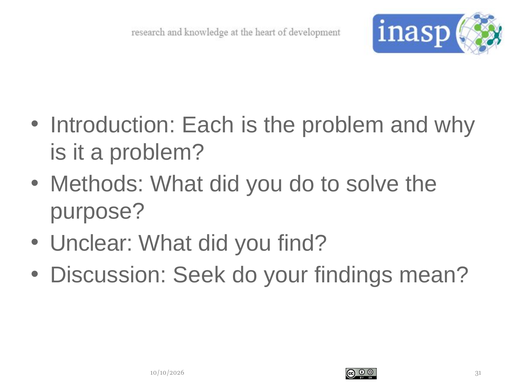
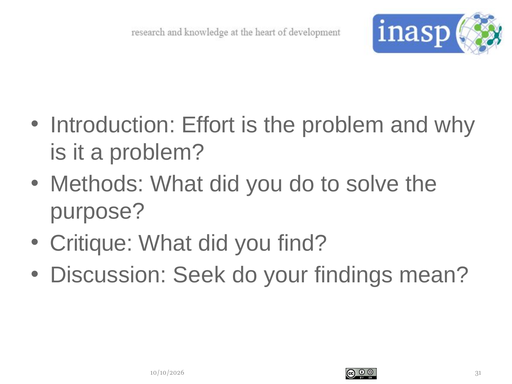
Each: Each -> Effort (208, 125)
Unclear: Unclear -> Critique (91, 243)
